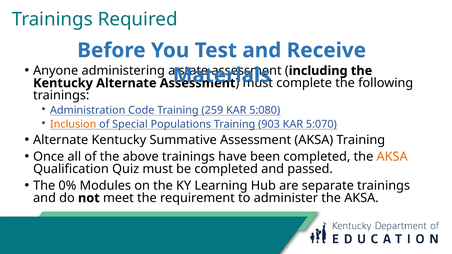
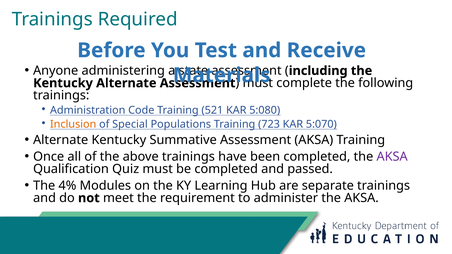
259: 259 -> 521 (212, 110)
903: 903 -> 723 (269, 124)
AKSA colour: orange -> purple (392, 157)
0%: 0% -> 4% (67, 186)
